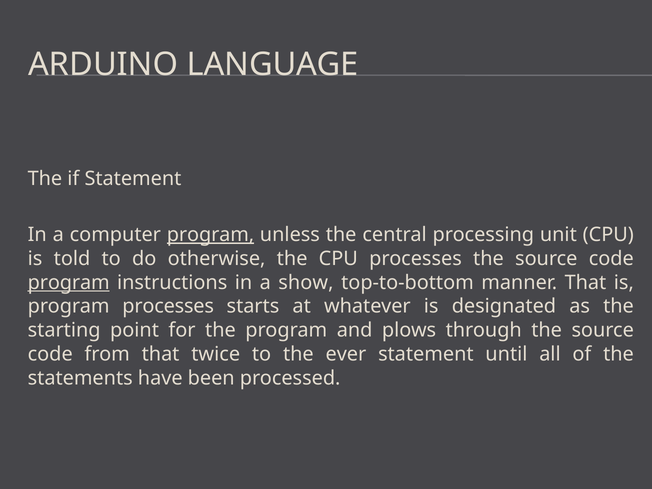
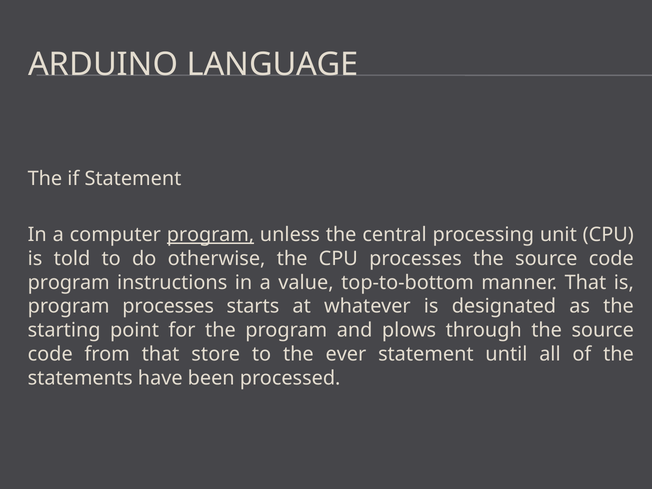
program underline: present -> none (69, 282)
show: show -> value (306, 282)
twice: twice -> store (216, 354)
